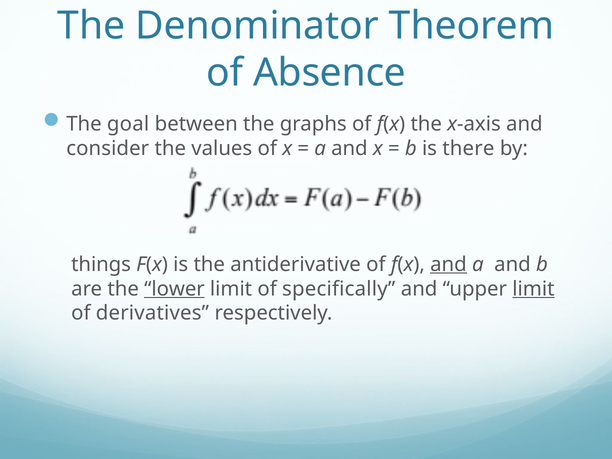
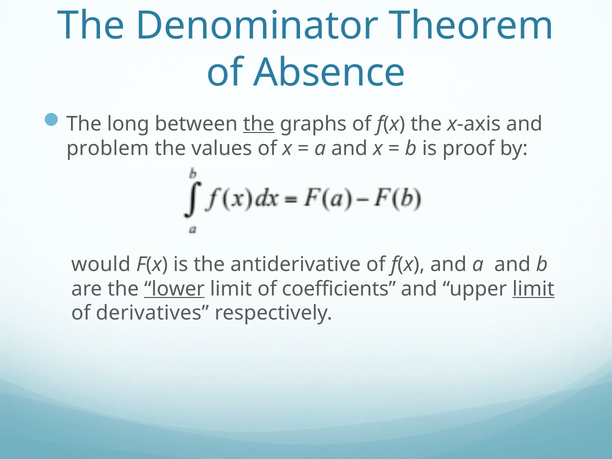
goal: goal -> long (128, 124)
the underline: none -> present (259, 124)
consider: consider -> problem (108, 148)
there: there -> proof (468, 148)
things: things -> would (101, 264)
and underline: present -> none (448, 264)
specifically: specifically -> coefficients (339, 289)
